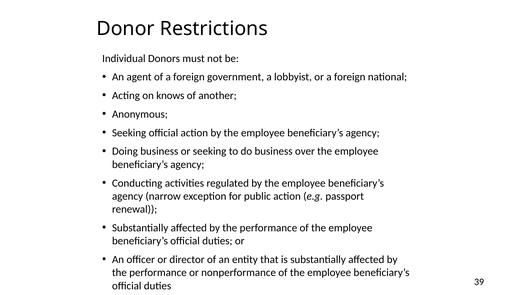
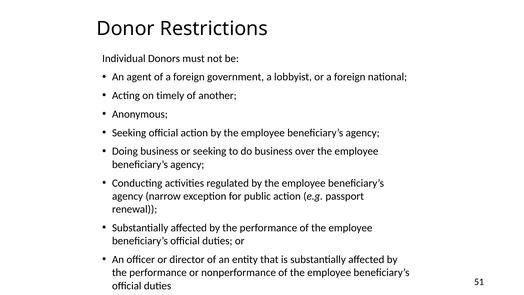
knows: knows -> timely (170, 96)
39: 39 -> 51 (479, 282)
